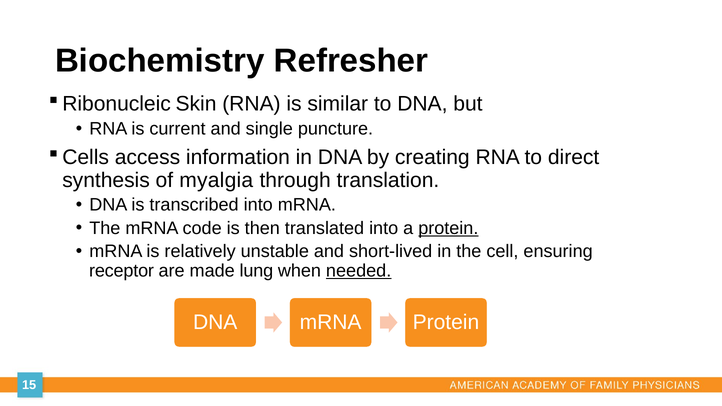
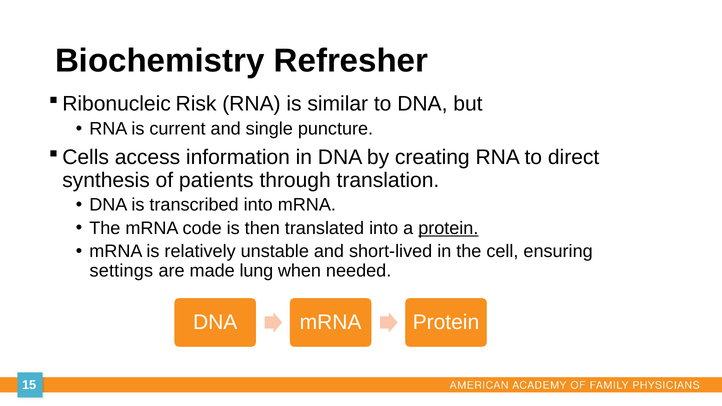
Skin: Skin -> Risk (196, 104)
myalgia: myalgia -> patients (216, 180)
receptor: receptor -> settings (121, 271)
needed underline: present -> none (359, 271)
